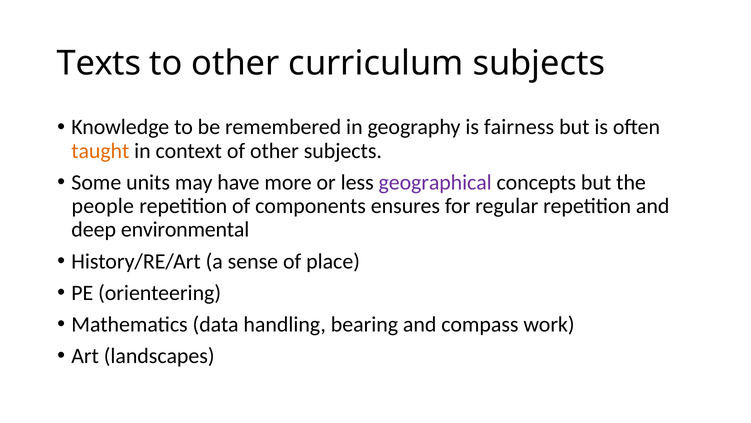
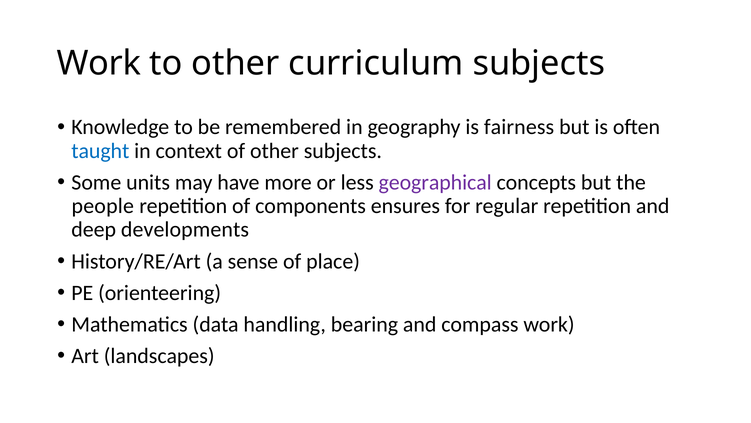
Texts: Texts -> Work (99, 63)
taught colour: orange -> blue (100, 151)
environmental: environmental -> developments (185, 229)
